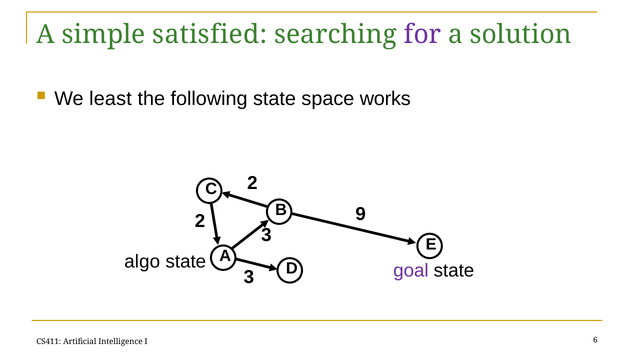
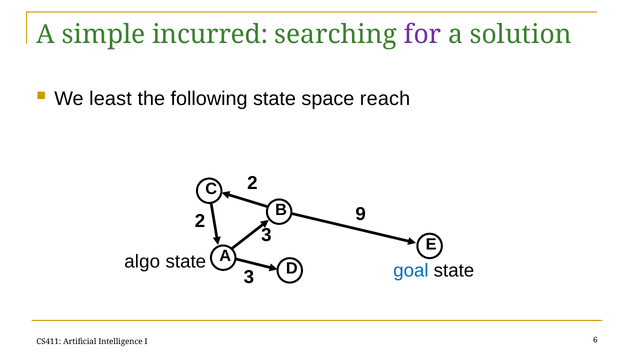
satisfied: satisfied -> incurred (210, 35)
works: works -> reach (385, 99)
goal colour: purple -> blue (411, 271)
